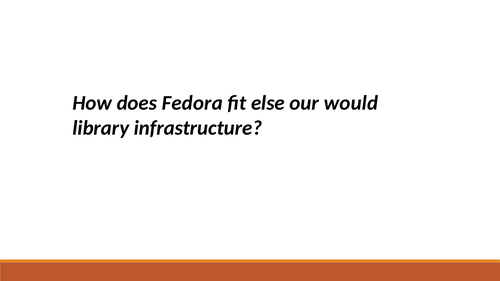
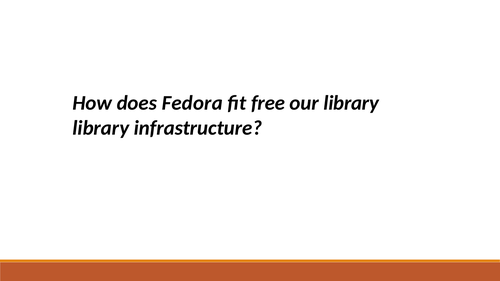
else: else -> free (268, 103)
our would: would -> library (351, 103)
